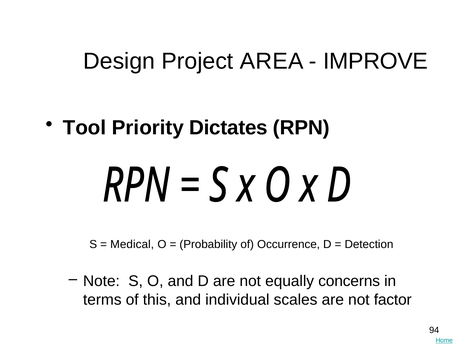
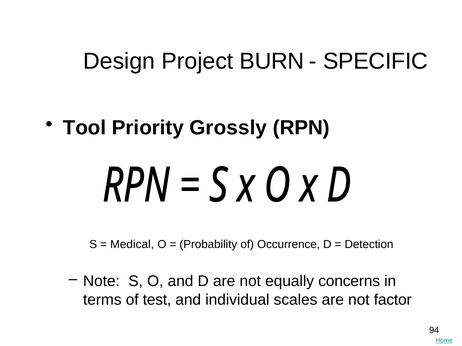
AREA: AREA -> BURN (272, 61)
IMPROVE: IMPROVE -> SPECIFIC (376, 61)
Dictates: Dictates -> Grossly (228, 128)
this: this -> test (157, 300)
